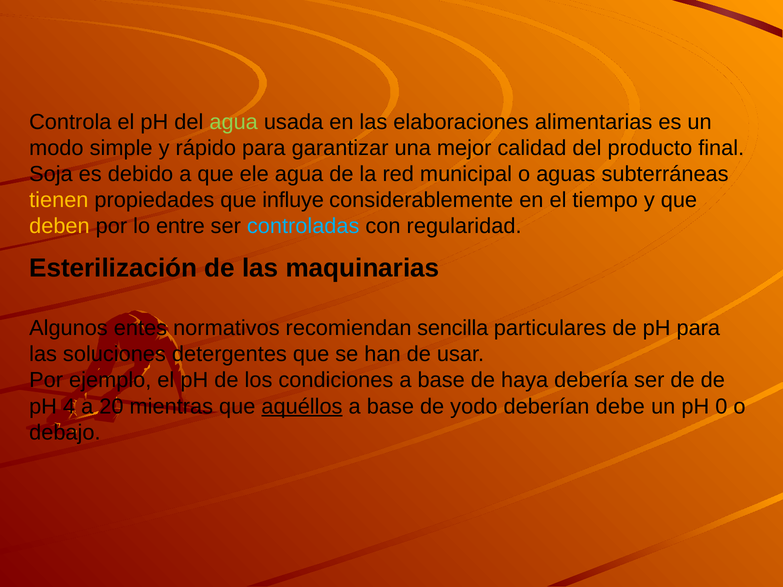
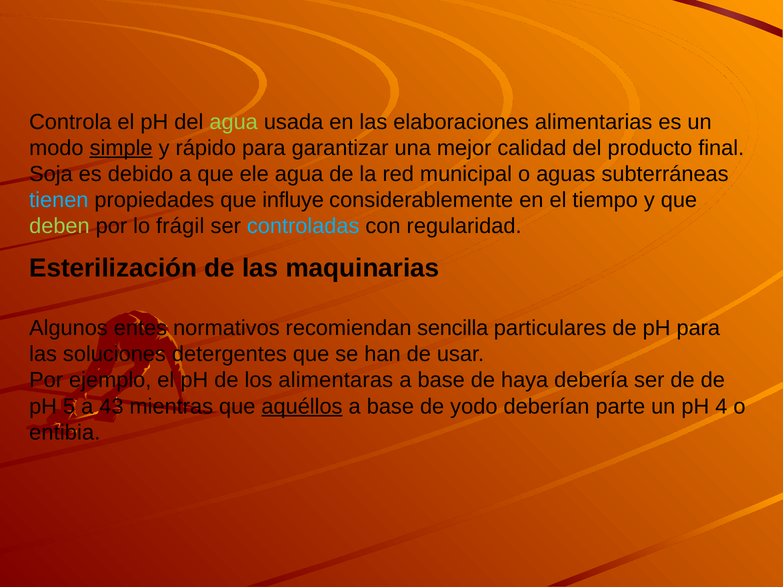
simple underline: none -> present (121, 148)
tienen colour: yellow -> light blue (59, 200)
deben colour: yellow -> light green (59, 226)
entre: entre -> frágil (180, 226)
condiciones: condiciones -> alimentaras (336, 380)
4: 4 -> 5 (69, 407)
20: 20 -> 43 (111, 407)
debe: debe -> parte (620, 407)
0: 0 -> 4 (721, 407)
debajo: debajo -> entibia (65, 433)
